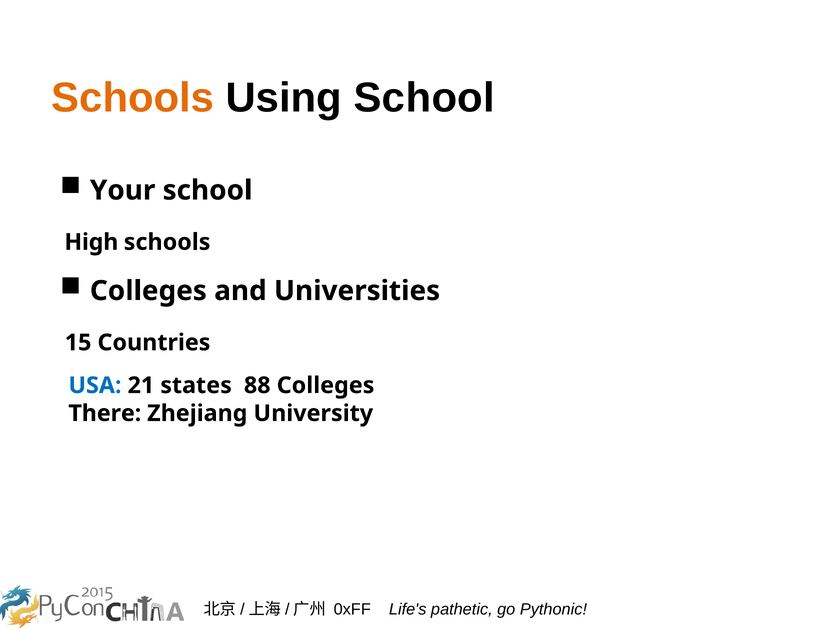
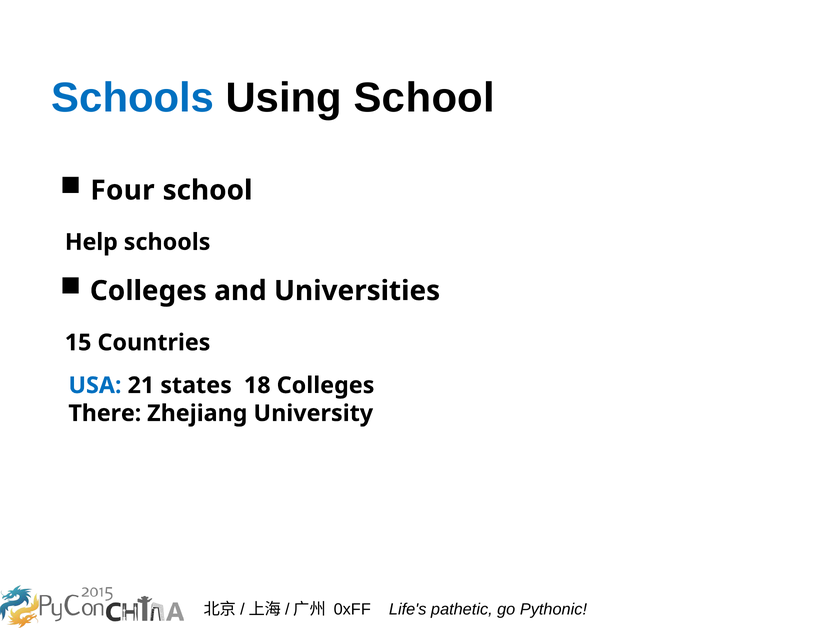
Schools colour: orange -> blue (133, 98)
Your: Your -> Four (122, 191)
High: High -> Help (91, 242)
88: 88 -> 18 (257, 386)
